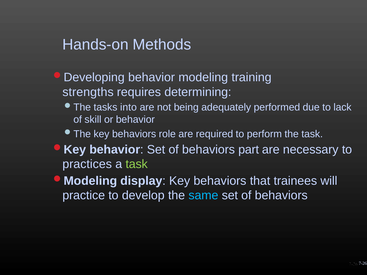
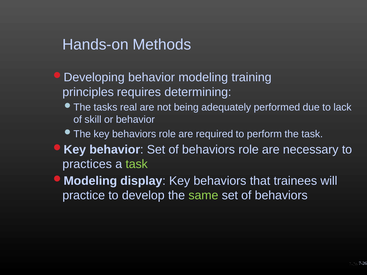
strengths: strengths -> principles (88, 92)
into: into -> real (129, 107)
of behaviors part: part -> role (249, 150)
same colour: light blue -> light green (203, 196)
